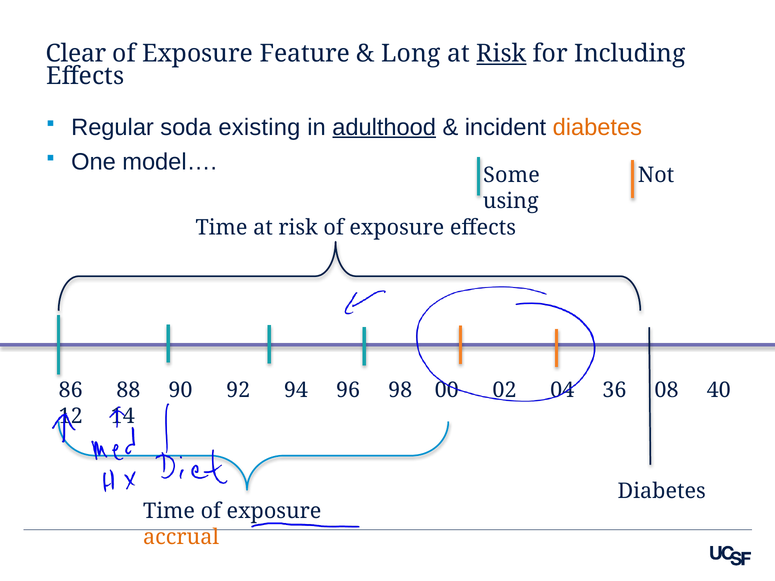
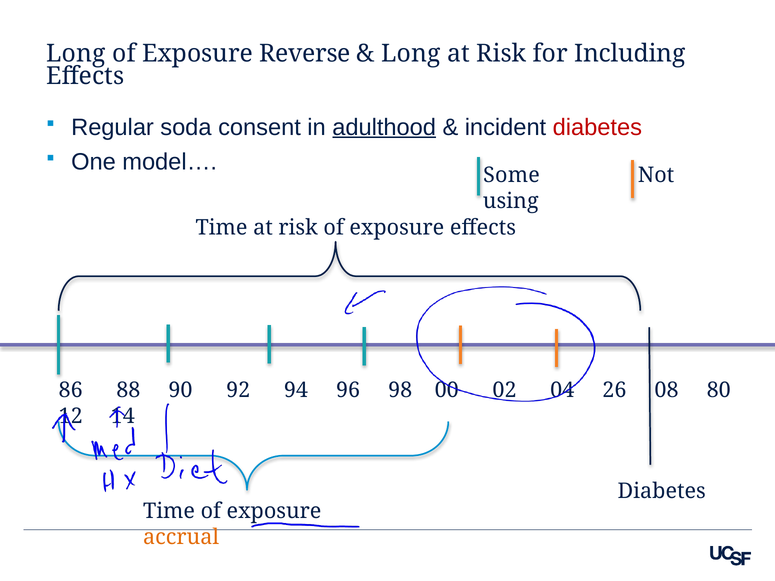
Clear: Clear -> Long (76, 53)
Feature: Feature -> Reverse (305, 53)
Risk underline: present -> none (501, 53)
existing: existing -> consent (259, 127)
diabetes colour: orange -> red (597, 127)
36: 36 -> 26 (614, 390)
40: 40 -> 80 (719, 390)
